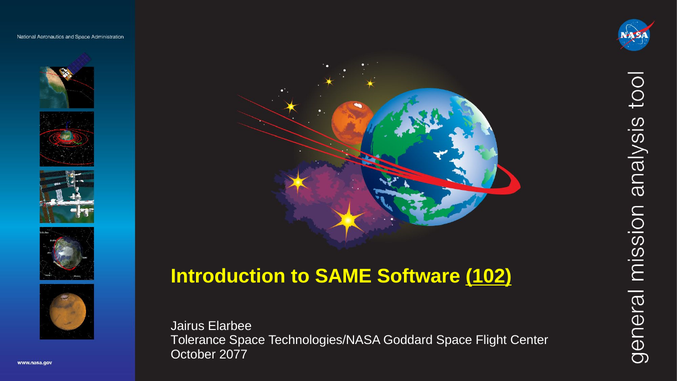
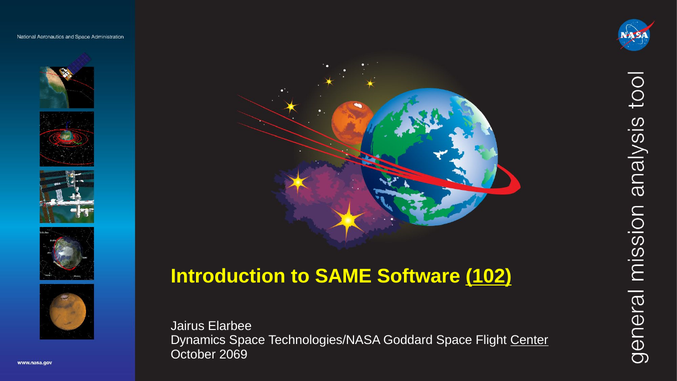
Tolerance: Tolerance -> Dynamics (198, 340)
Center underline: none -> present (529, 340)
2077: 2077 -> 2069 (233, 354)
